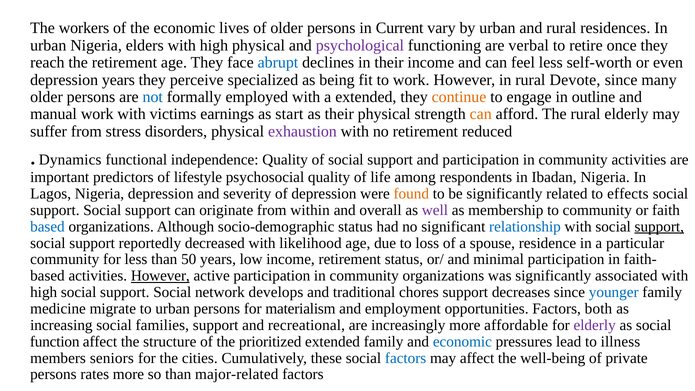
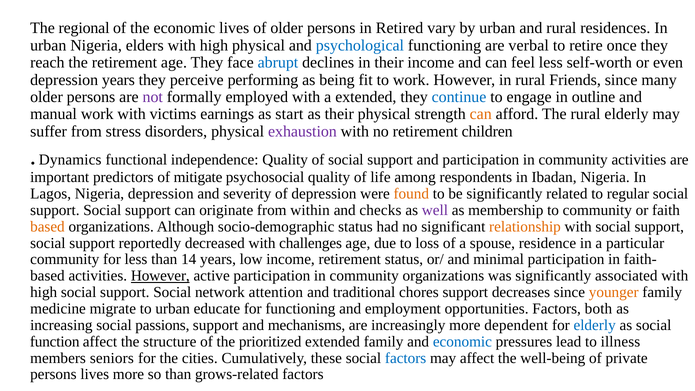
workers: workers -> regional (84, 28)
Current: Current -> Retired (400, 28)
psychological colour: purple -> blue (360, 45)
specialized: specialized -> performing (263, 80)
Devote: Devote -> Friends (575, 80)
not colour: blue -> purple (153, 97)
continue colour: orange -> blue (459, 97)
reduced: reduced -> children (487, 131)
lifestyle: lifestyle -> mitigate (198, 177)
effects: effects -> regular (628, 194)
overall: overall -> checks (380, 210)
based colour: blue -> orange (47, 227)
relationship colour: blue -> orange (525, 227)
support underline: present -> none (659, 227)
likelihood: likelihood -> challenges (311, 243)
50: 50 -> 14 (189, 259)
develops: develops -> attention (276, 292)
younger colour: blue -> orange (614, 292)
urban persons: persons -> educate (217, 309)
for materialism: materialism -> functioning (300, 309)
families: families -> passions (162, 325)
recreational: recreational -> mechanisms (307, 325)
affordable: affordable -> dependent (516, 325)
elderly colour: purple -> blue (595, 325)
persons rates: rates -> lives (95, 374)
major-related: major-related -> grows-related (237, 374)
